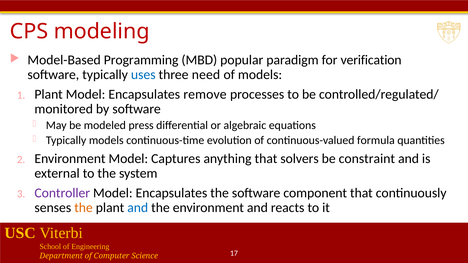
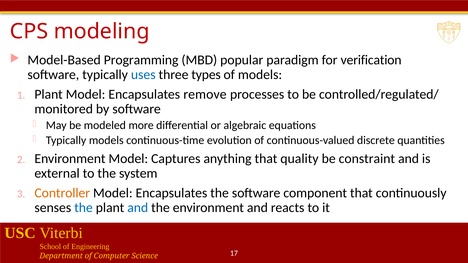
need: need -> types (206, 75)
press: press -> more (141, 125)
formula: formula -> discrete (376, 140)
solvers: solvers -> quality (299, 159)
Controller colour: purple -> orange (62, 193)
the colour: orange -> blue (84, 208)
